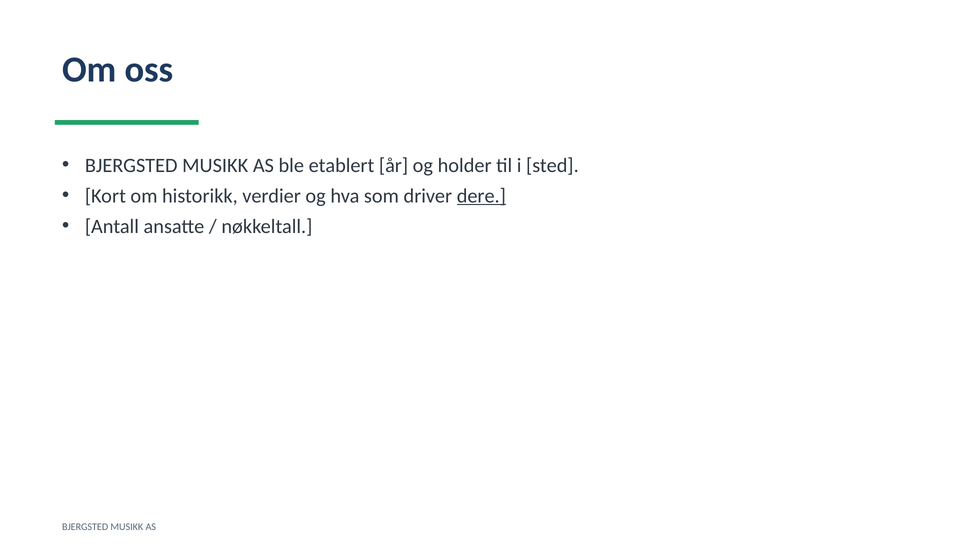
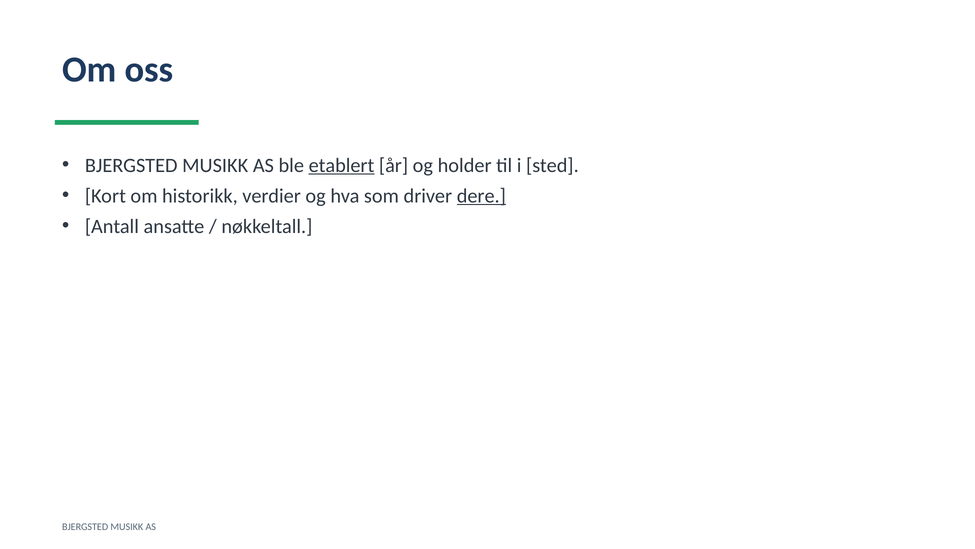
etablert underline: none -> present (341, 165)
